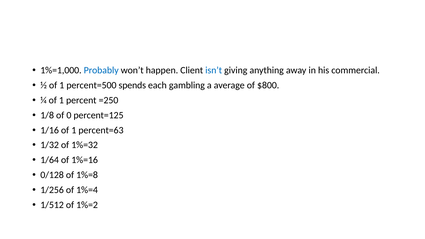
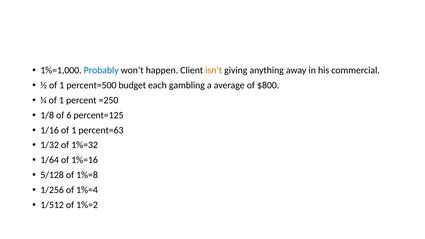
isn’t colour: blue -> orange (214, 70)
spends: spends -> budget (132, 85)
0: 0 -> 6 (69, 115)
0/128: 0/128 -> 5/128 (52, 175)
